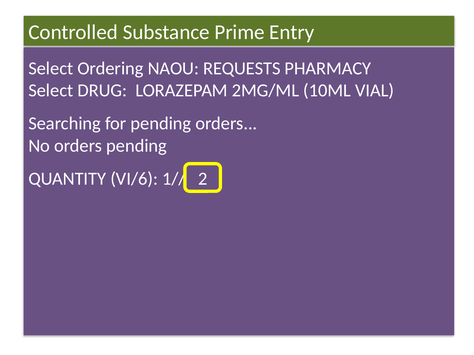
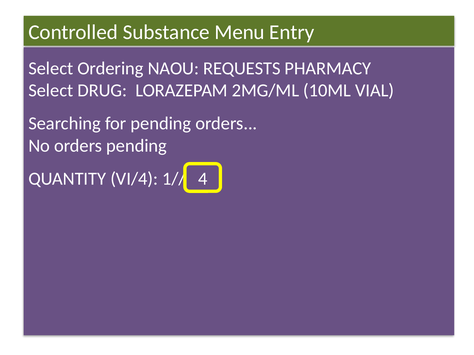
Prime: Prime -> Menu (240, 32)
VI/6: VI/6 -> VI/4 (134, 179)
2: 2 -> 4 (203, 179)
